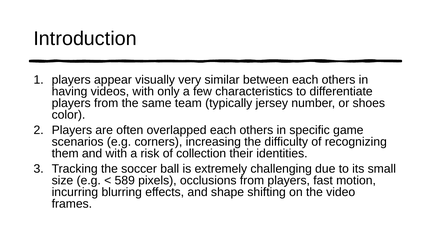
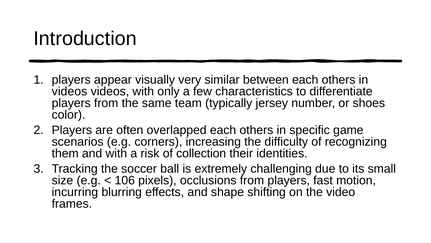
having: having -> videos (69, 91)
589: 589 -> 106 (125, 180)
